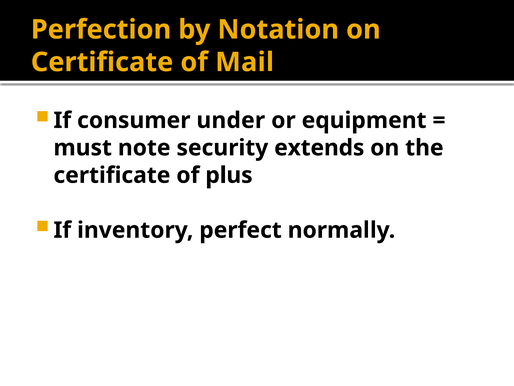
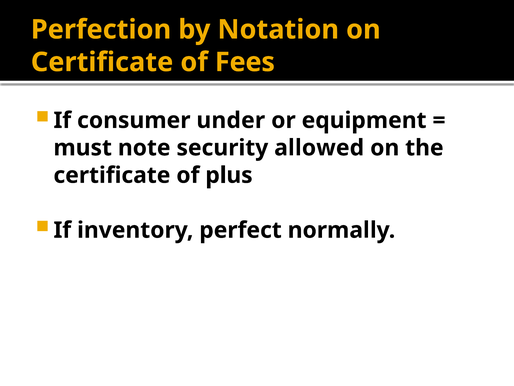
Mail: Mail -> Fees (245, 62)
extends: extends -> allowed (319, 148)
